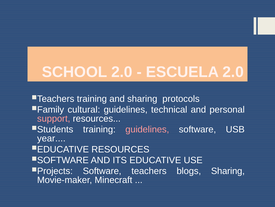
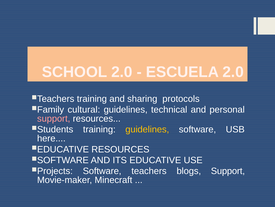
guidelines colour: pink -> yellow (147, 129)
year: year -> here (51, 138)
blogs Sharing: Sharing -> Support (228, 171)
